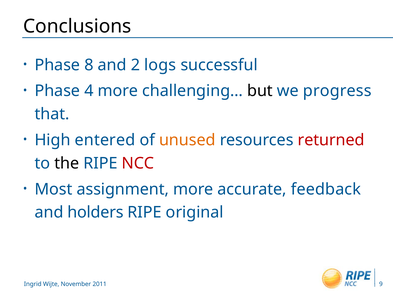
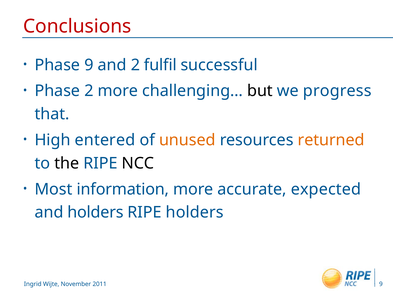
Conclusions colour: black -> red (77, 26)
Phase 8: 8 -> 9 (89, 65)
logs: logs -> fulfil (160, 65)
Phase 4: 4 -> 2 (89, 91)
returned colour: red -> orange (331, 140)
NCC colour: red -> black (138, 163)
assignment: assignment -> information (123, 189)
feedback: feedback -> expected (326, 189)
RIPE original: original -> holders (195, 212)
